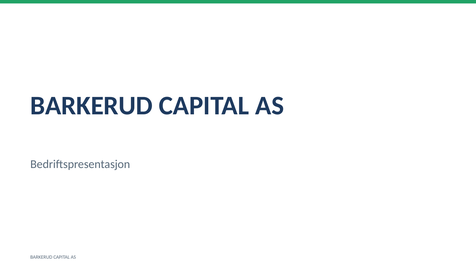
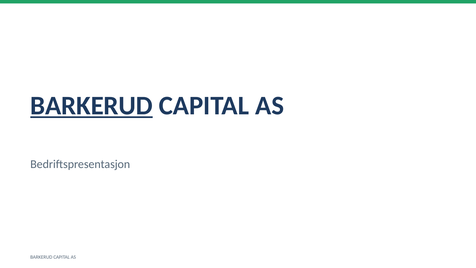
BARKERUD underline: none -> present (92, 106)
